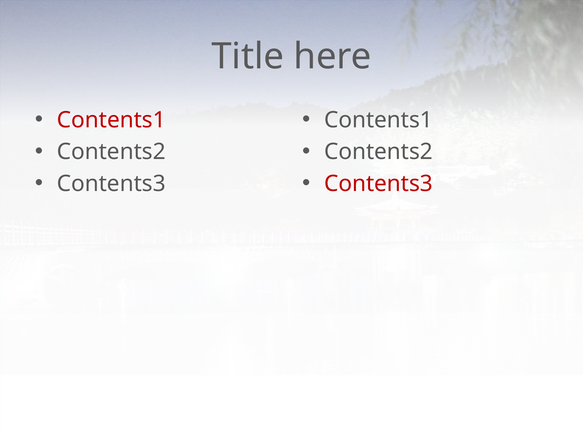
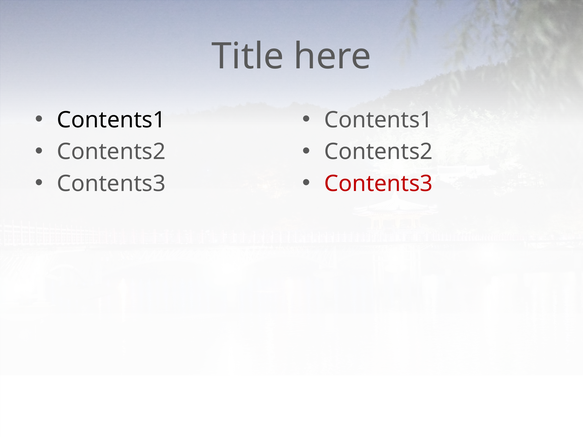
Contents1 colour: red -> black (111, 120)
